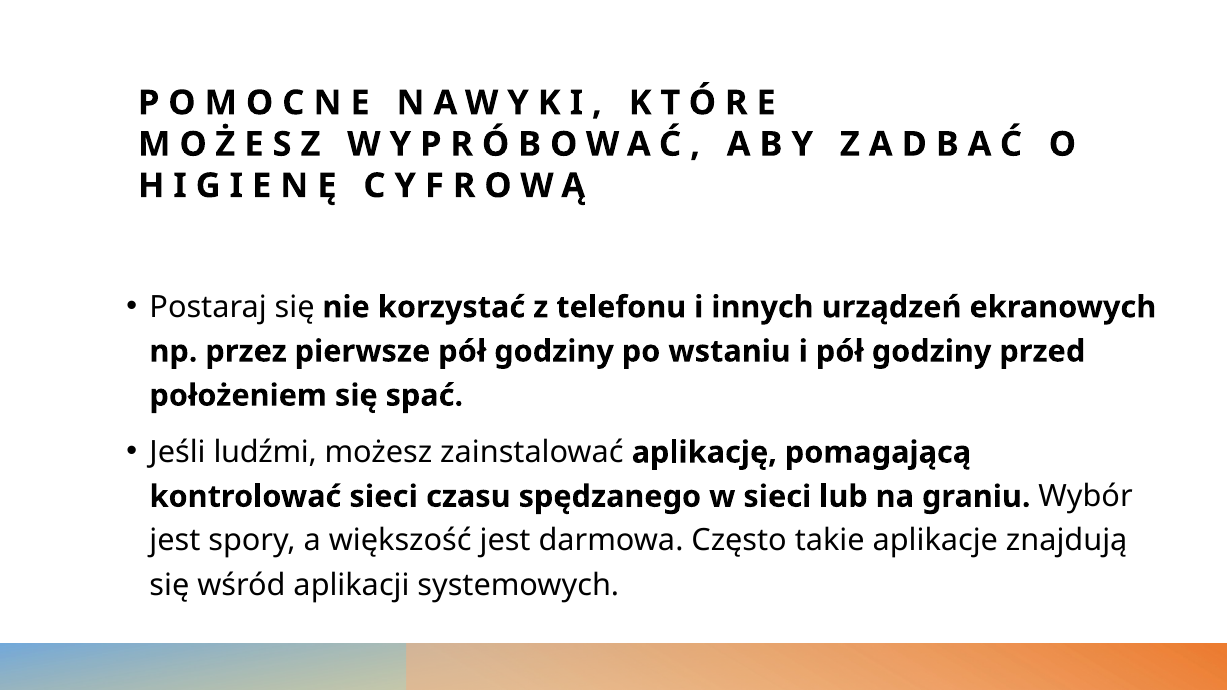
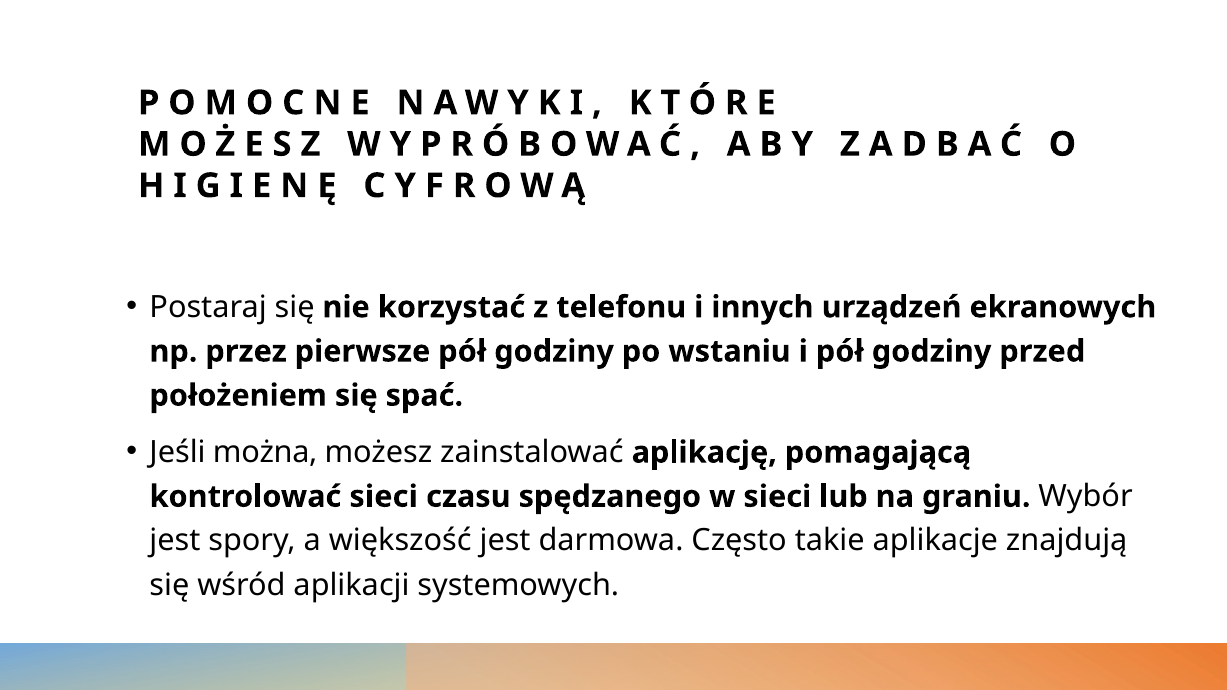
ludźmi: ludźmi -> można (265, 453)
